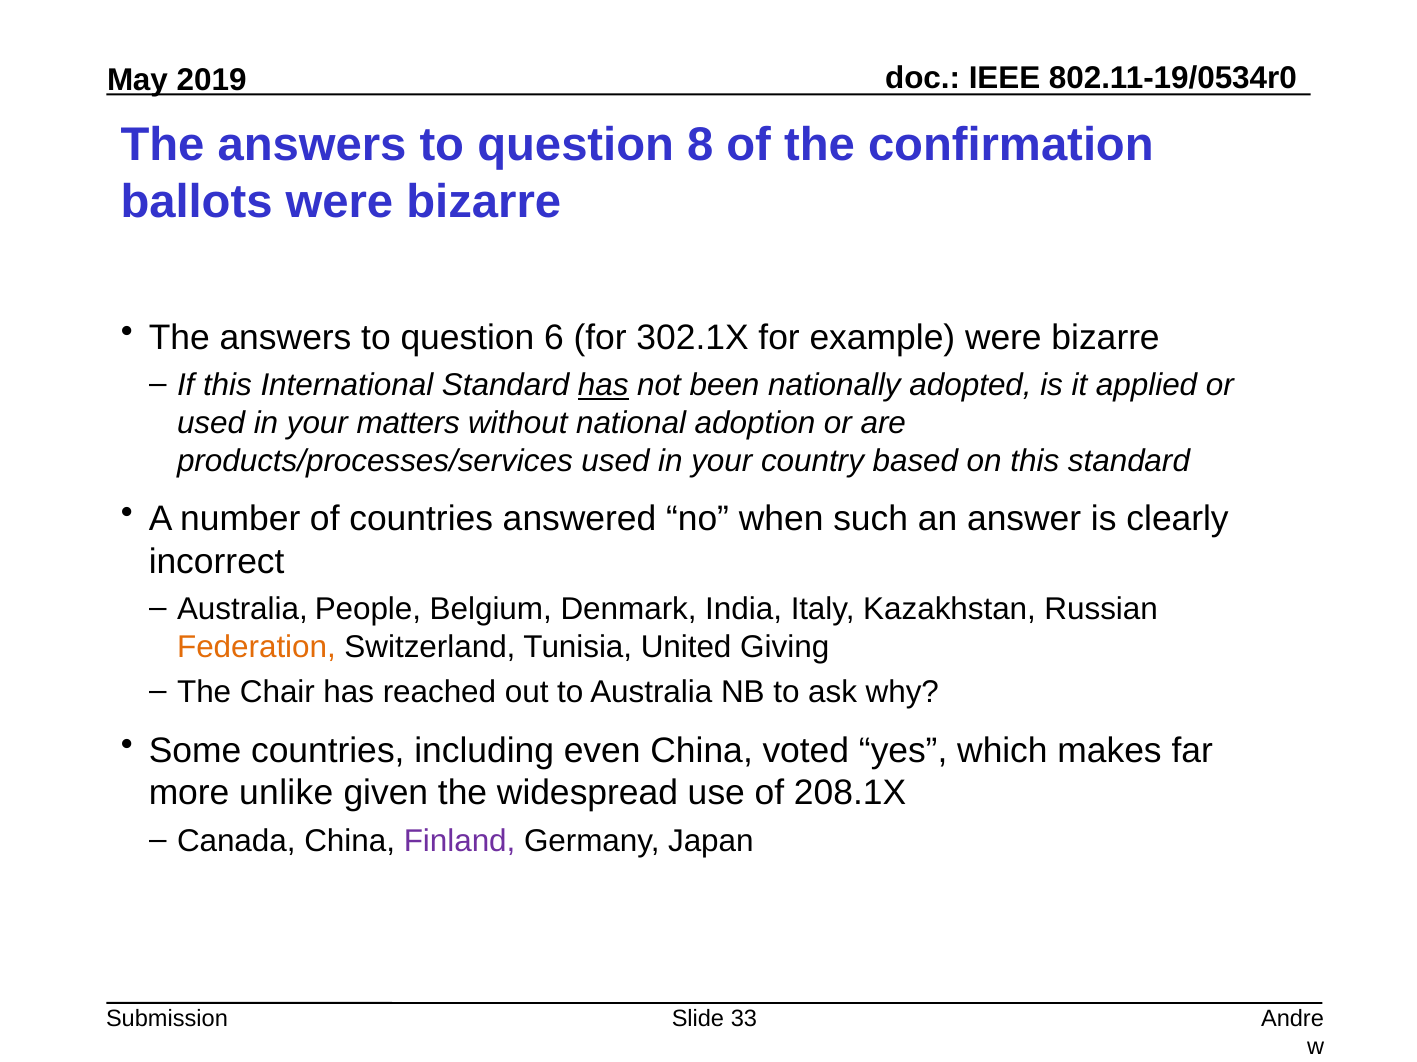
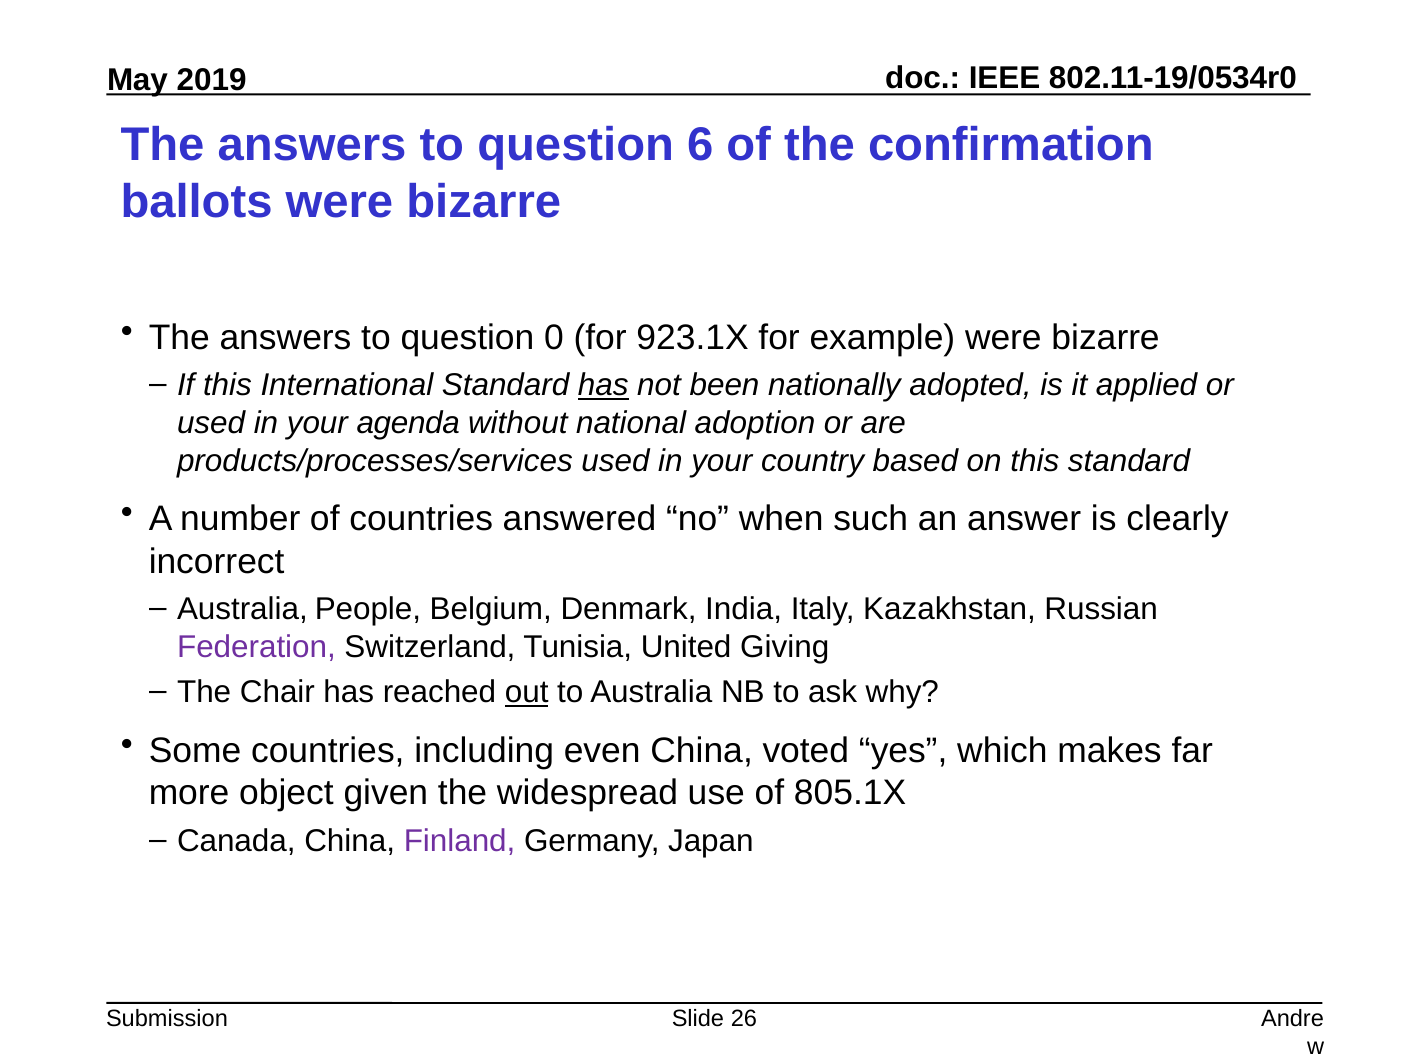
8: 8 -> 6 (700, 145)
6: 6 -> 0 (554, 338)
302.1X: 302.1X -> 923.1X (693, 338)
matters: matters -> agenda (408, 423)
Federation colour: orange -> purple (256, 647)
out underline: none -> present (527, 693)
unlike: unlike -> object (286, 794)
208.1X: 208.1X -> 805.1X (850, 794)
33: 33 -> 26 (744, 1019)
